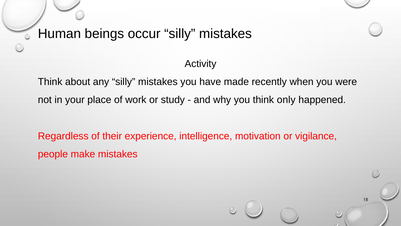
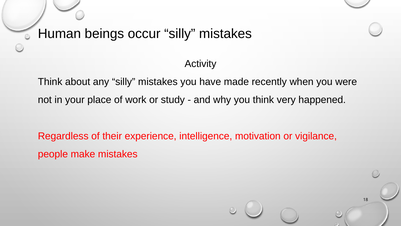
only: only -> very (286, 100)
